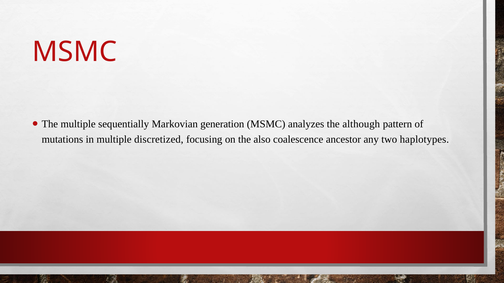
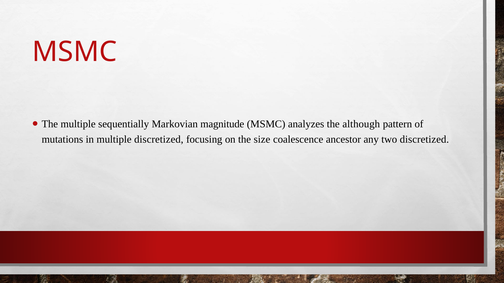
generation: generation -> magnitude (222, 124)
also: also -> size (262, 140)
two haplotypes: haplotypes -> discretized (424, 140)
